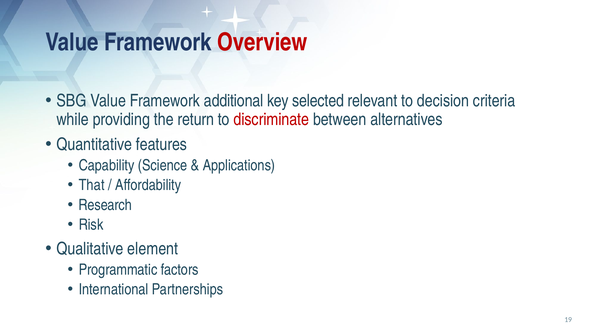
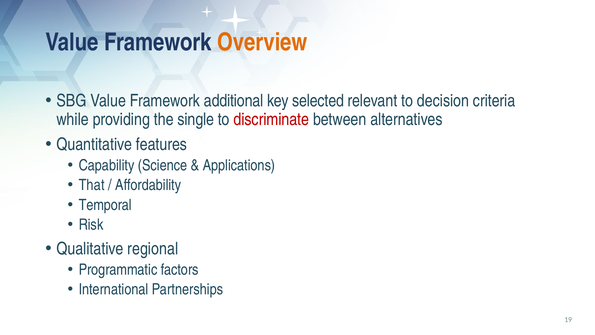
Overview colour: red -> orange (262, 42)
return: return -> single (196, 119)
Research: Research -> Temporal (105, 205)
element: element -> regional (153, 249)
